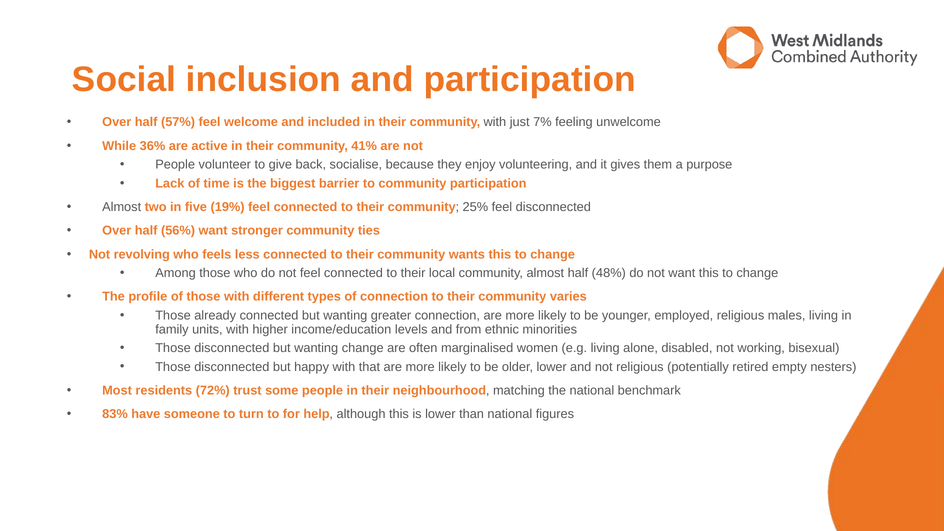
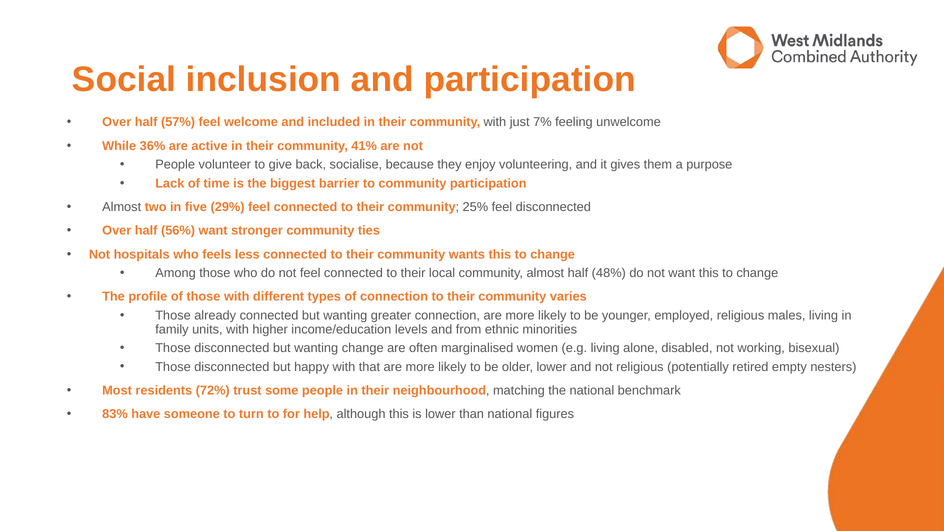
19%: 19% -> 29% (228, 207)
revolving: revolving -> hospitals (142, 254)
